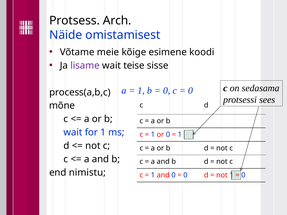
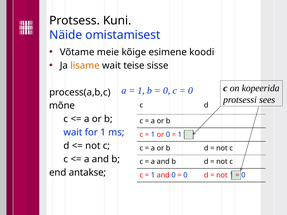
Arch: Arch -> Kuni (117, 21)
lisame colour: purple -> orange (85, 66)
sedasama: sedasama -> kopeerida (261, 88)
nimistu: nimistu -> antakse (87, 173)
